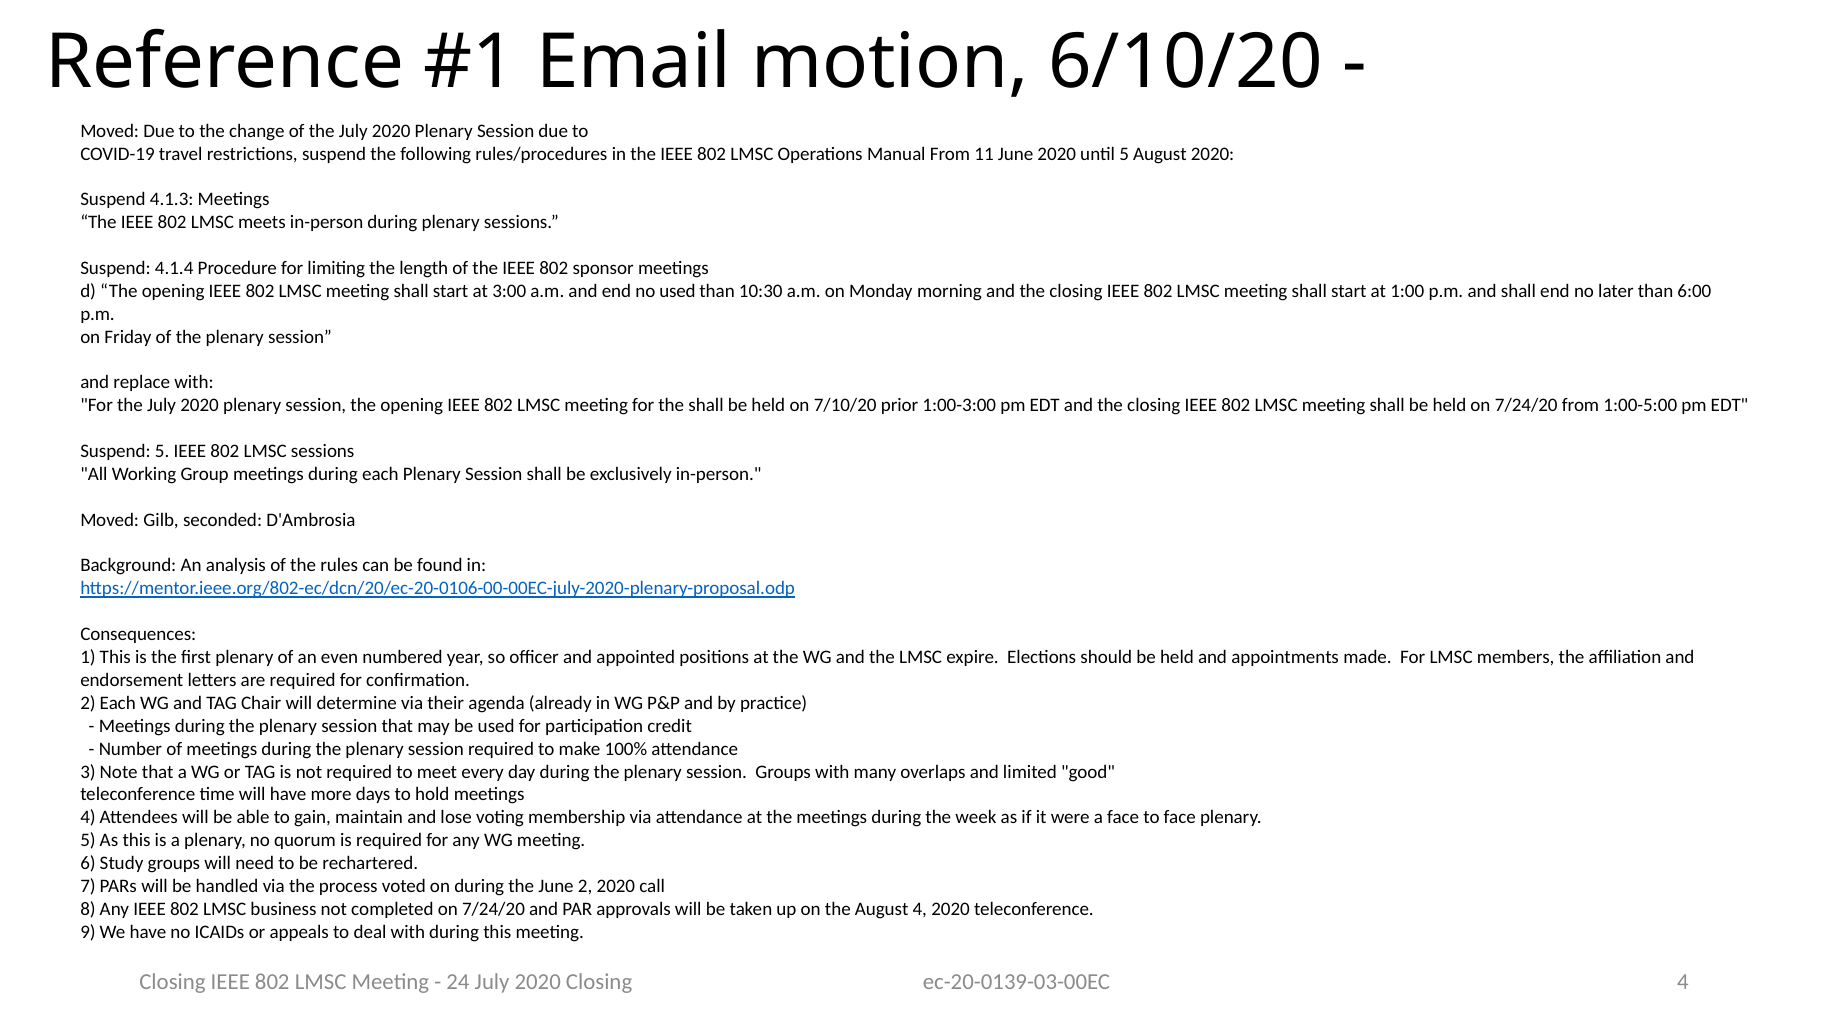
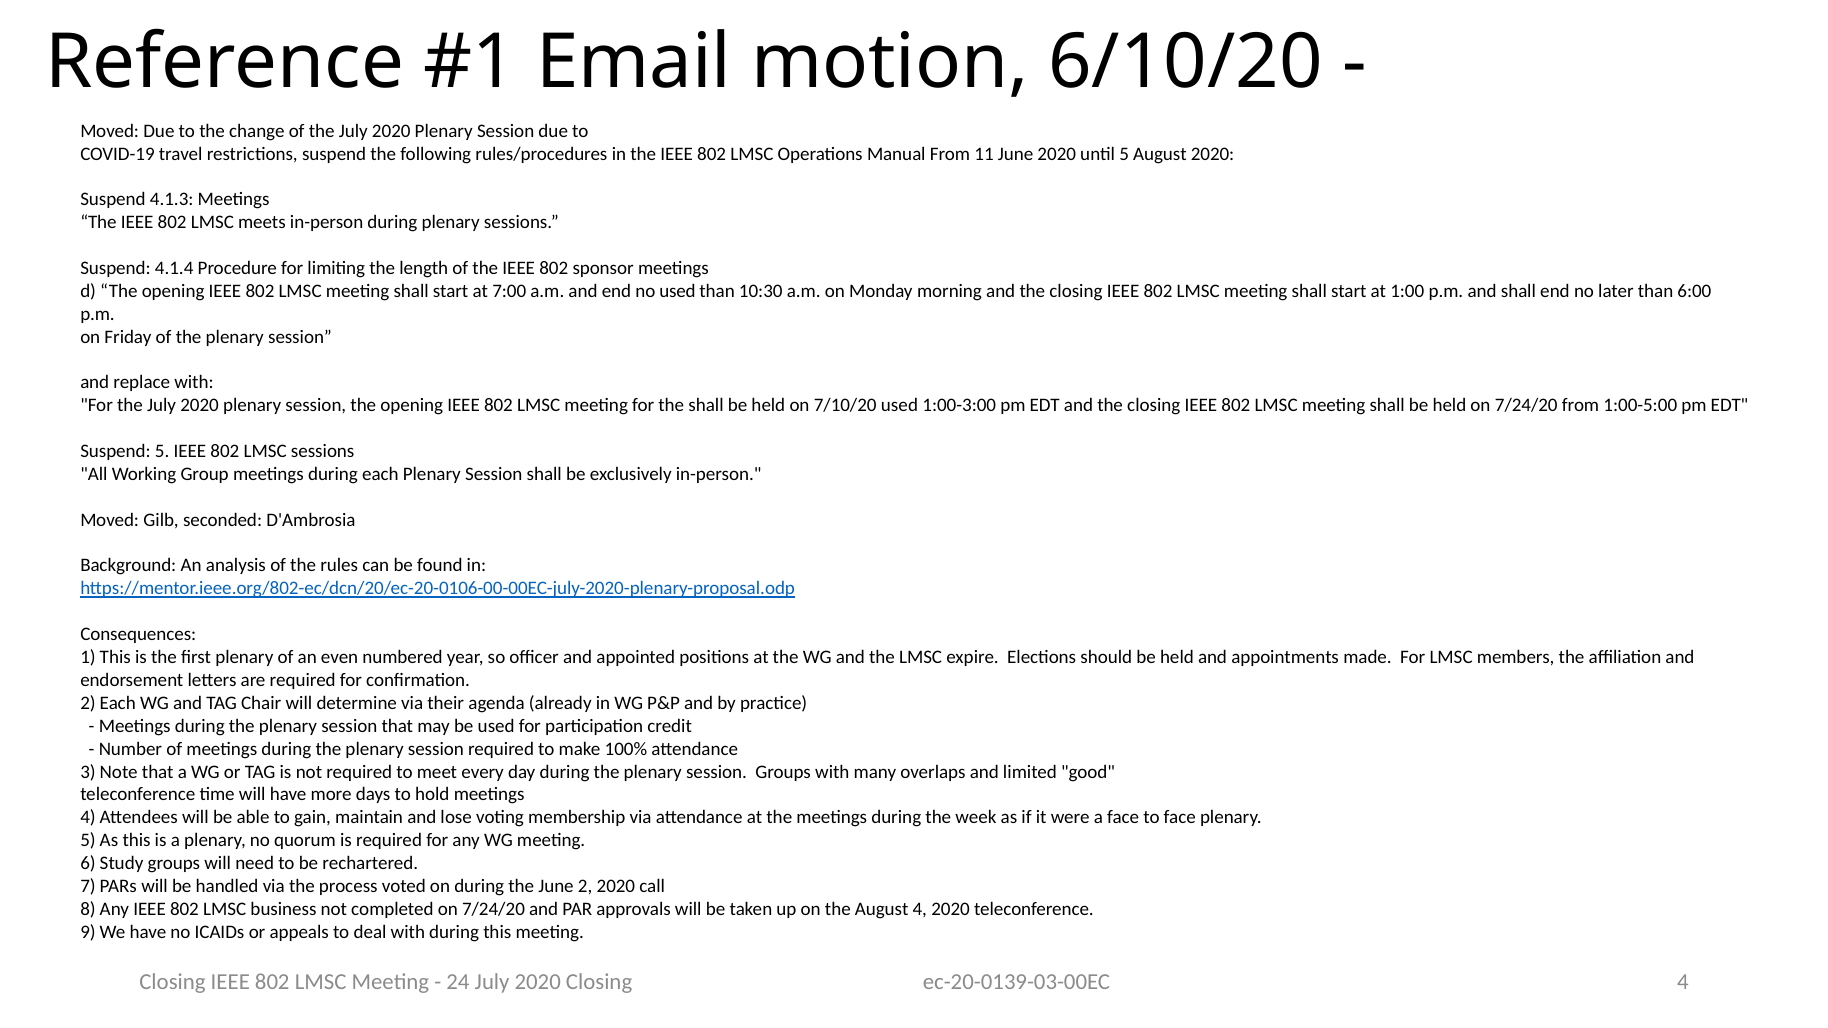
3:00: 3:00 -> 7:00 (509, 291)
7/10/20 prior: prior -> used (899, 406)
